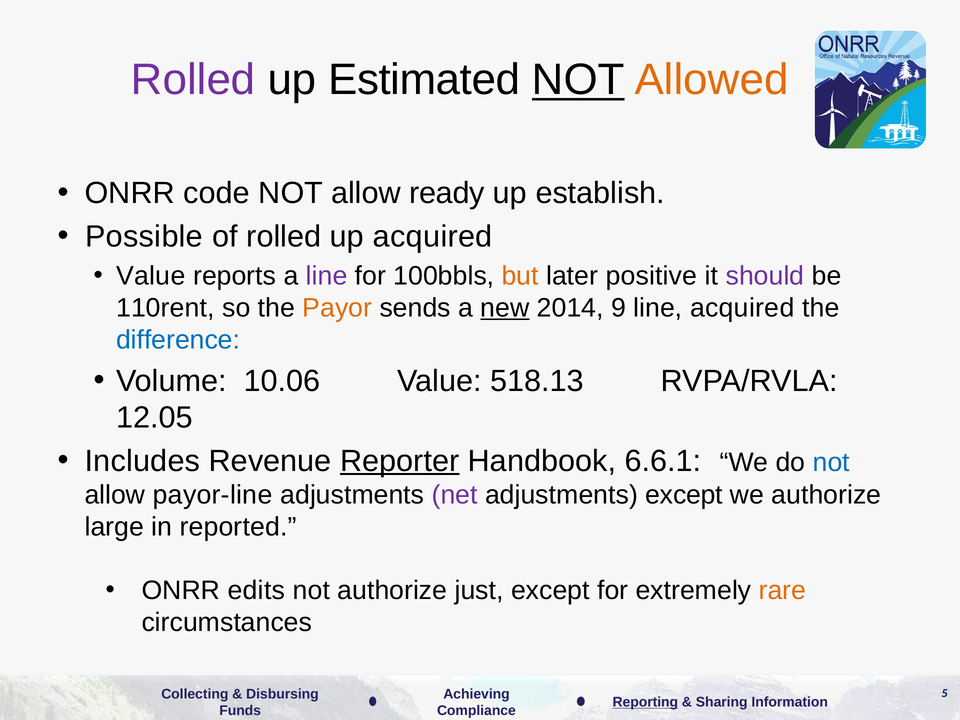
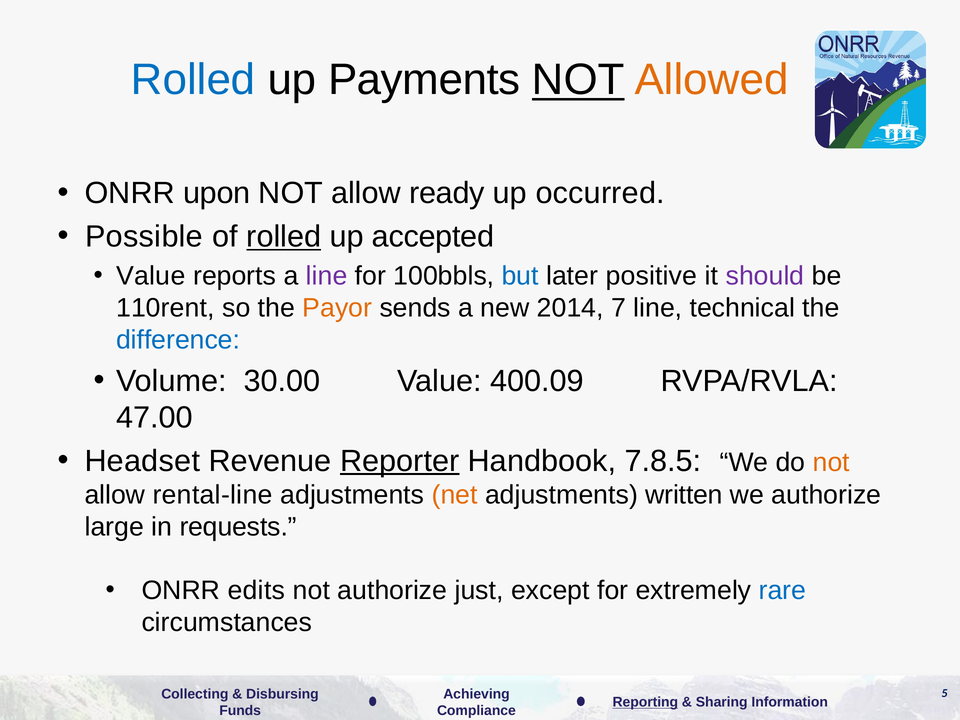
Rolled colour: purple -> blue (193, 80)
Estimated: Estimated -> Payments (424, 80)
code: code -> upon (217, 193)
establish: establish -> occurred (600, 193)
rolled underline: none -> present (284, 236)
up acquired: acquired -> accepted (433, 236)
but colour: orange -> blue (520, 276)
new underline: present -> none (505, 308)
9: 9 -> 7 (618, 308)
line acquired: acquired -> technical (742, 308)
10.06: 10.06 -> 30.00 (282, 381)
518.13: 518.13 -> 400.09 (537, 381)
12.05: 12.05 -> 47.00 (154, 418)
Includes: Includes -> Headset (142, 461)
6.6.1: 6.6.1 -> 7.8.5 (663, 461)
not colour: blue -> orange (831, 462)
payor-line: payor-line -> rental-line (213, 495)
net colour: purple -> orange (455, 495)
adjustments except: except -> written (684, 495)
reported: reported -> requests (238, 527)
rare colour: orange -> blue (782, 591)
